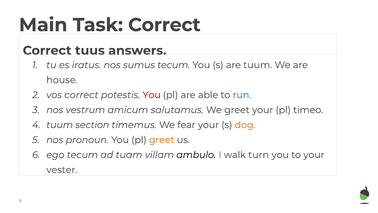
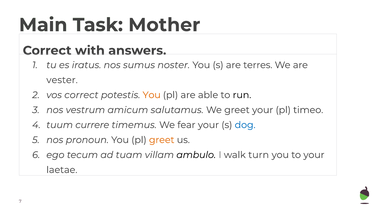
Correct: Correct -> Mother (164, 25)
tuus: tuus -> with (90, 50)
sumus tecum: tecum -> noster (174, 65)
are tuum: tuum -> terres (258, 65)
house: house -> vester (62, 80)
You colour: red -> orange (152, 95)
run colour: blue -> black (242, 95)
section: section -> currere (92, 125)
dog colour: orange -> blue (245, 125)
vester: vester -> laetae (62, 170)
